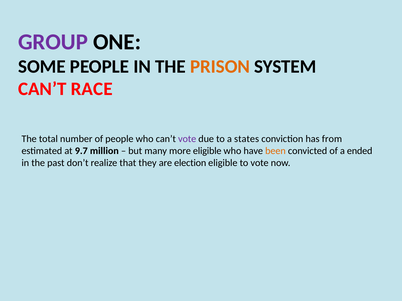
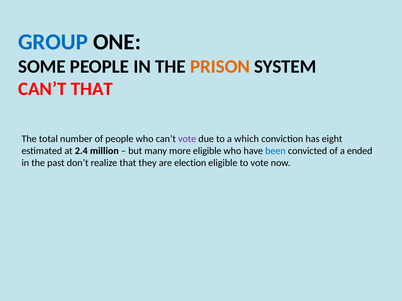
GROUP colour: purple -> blue (53, 42)
CAN’T RACE: RACE -> THAT (92, 89)
states: states -> which (247, 139)
from: from -> eight (332, 139)
9.7: 9.7 -> 2.4 (81, 151)
been colour: orange -> blue (275, 151)
